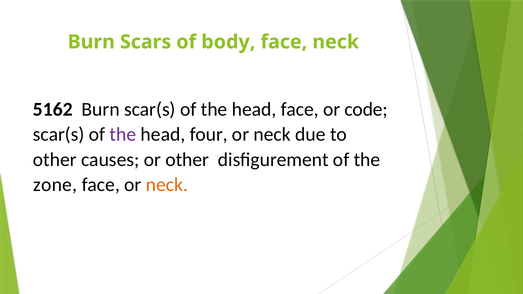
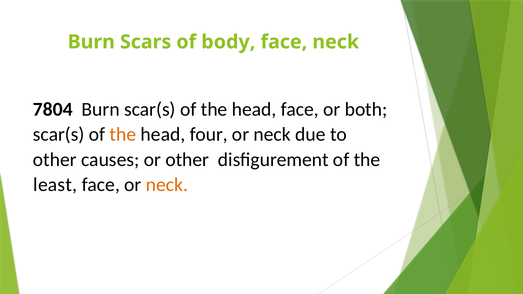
5162: 5162 -> 7804 (53, 109)
code: code -> both (366, 109)
the colour: purple -> orange (123, 135)
zone: zone -> least (55, 185)
